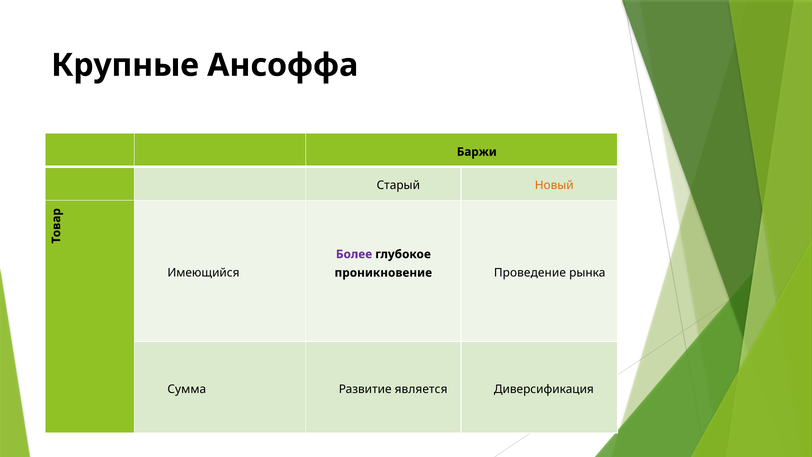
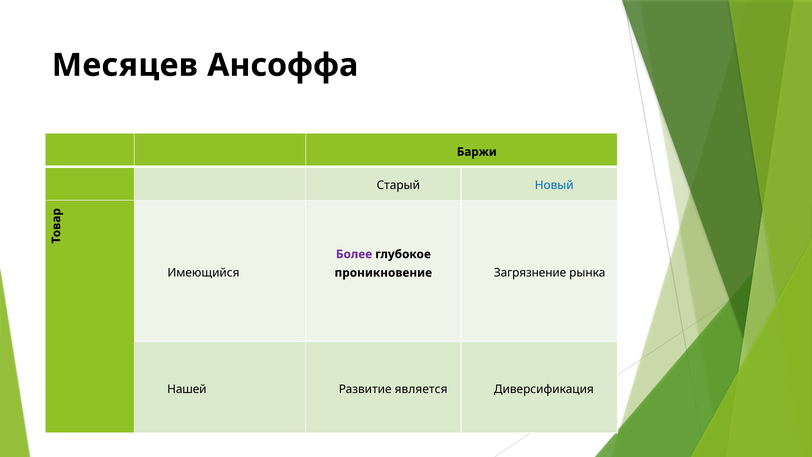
Крупные: Крупные -> Месяцев (125, 65)
Новый colour: orange -> blue (554, 185)
Проведение: Проведение -> Загрязнение (530, 273)
Сумма: Сумма -> Нашей (187, 389)
